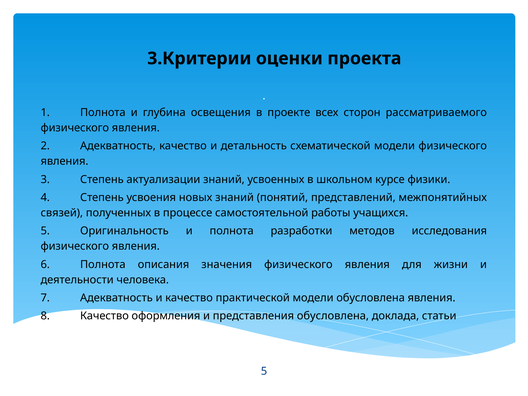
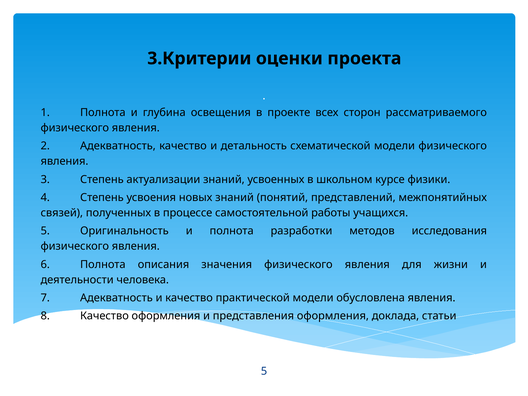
представления обусловлена: обусловлена -> оформления (333, 316)
